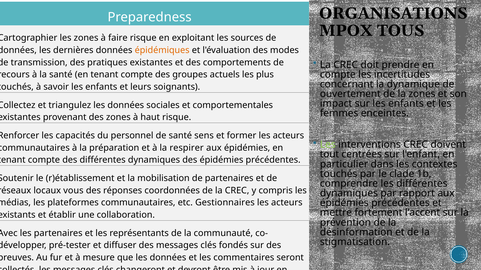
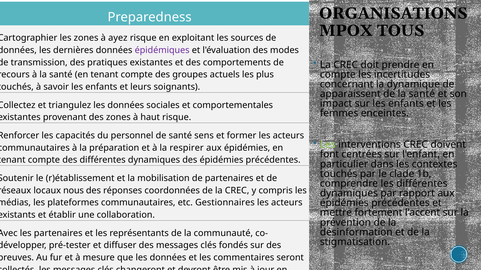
faire: faire -> ayez (118, 38)
épidémiques colour: orange -> purple (162, 50)
ouvertement: ouvertement -> apparaissent (350, 94)
de la zones: zones -> santé (422, 94)
tout: tout -> font (329, 155)
vous: vous -> nous (74, 191)
